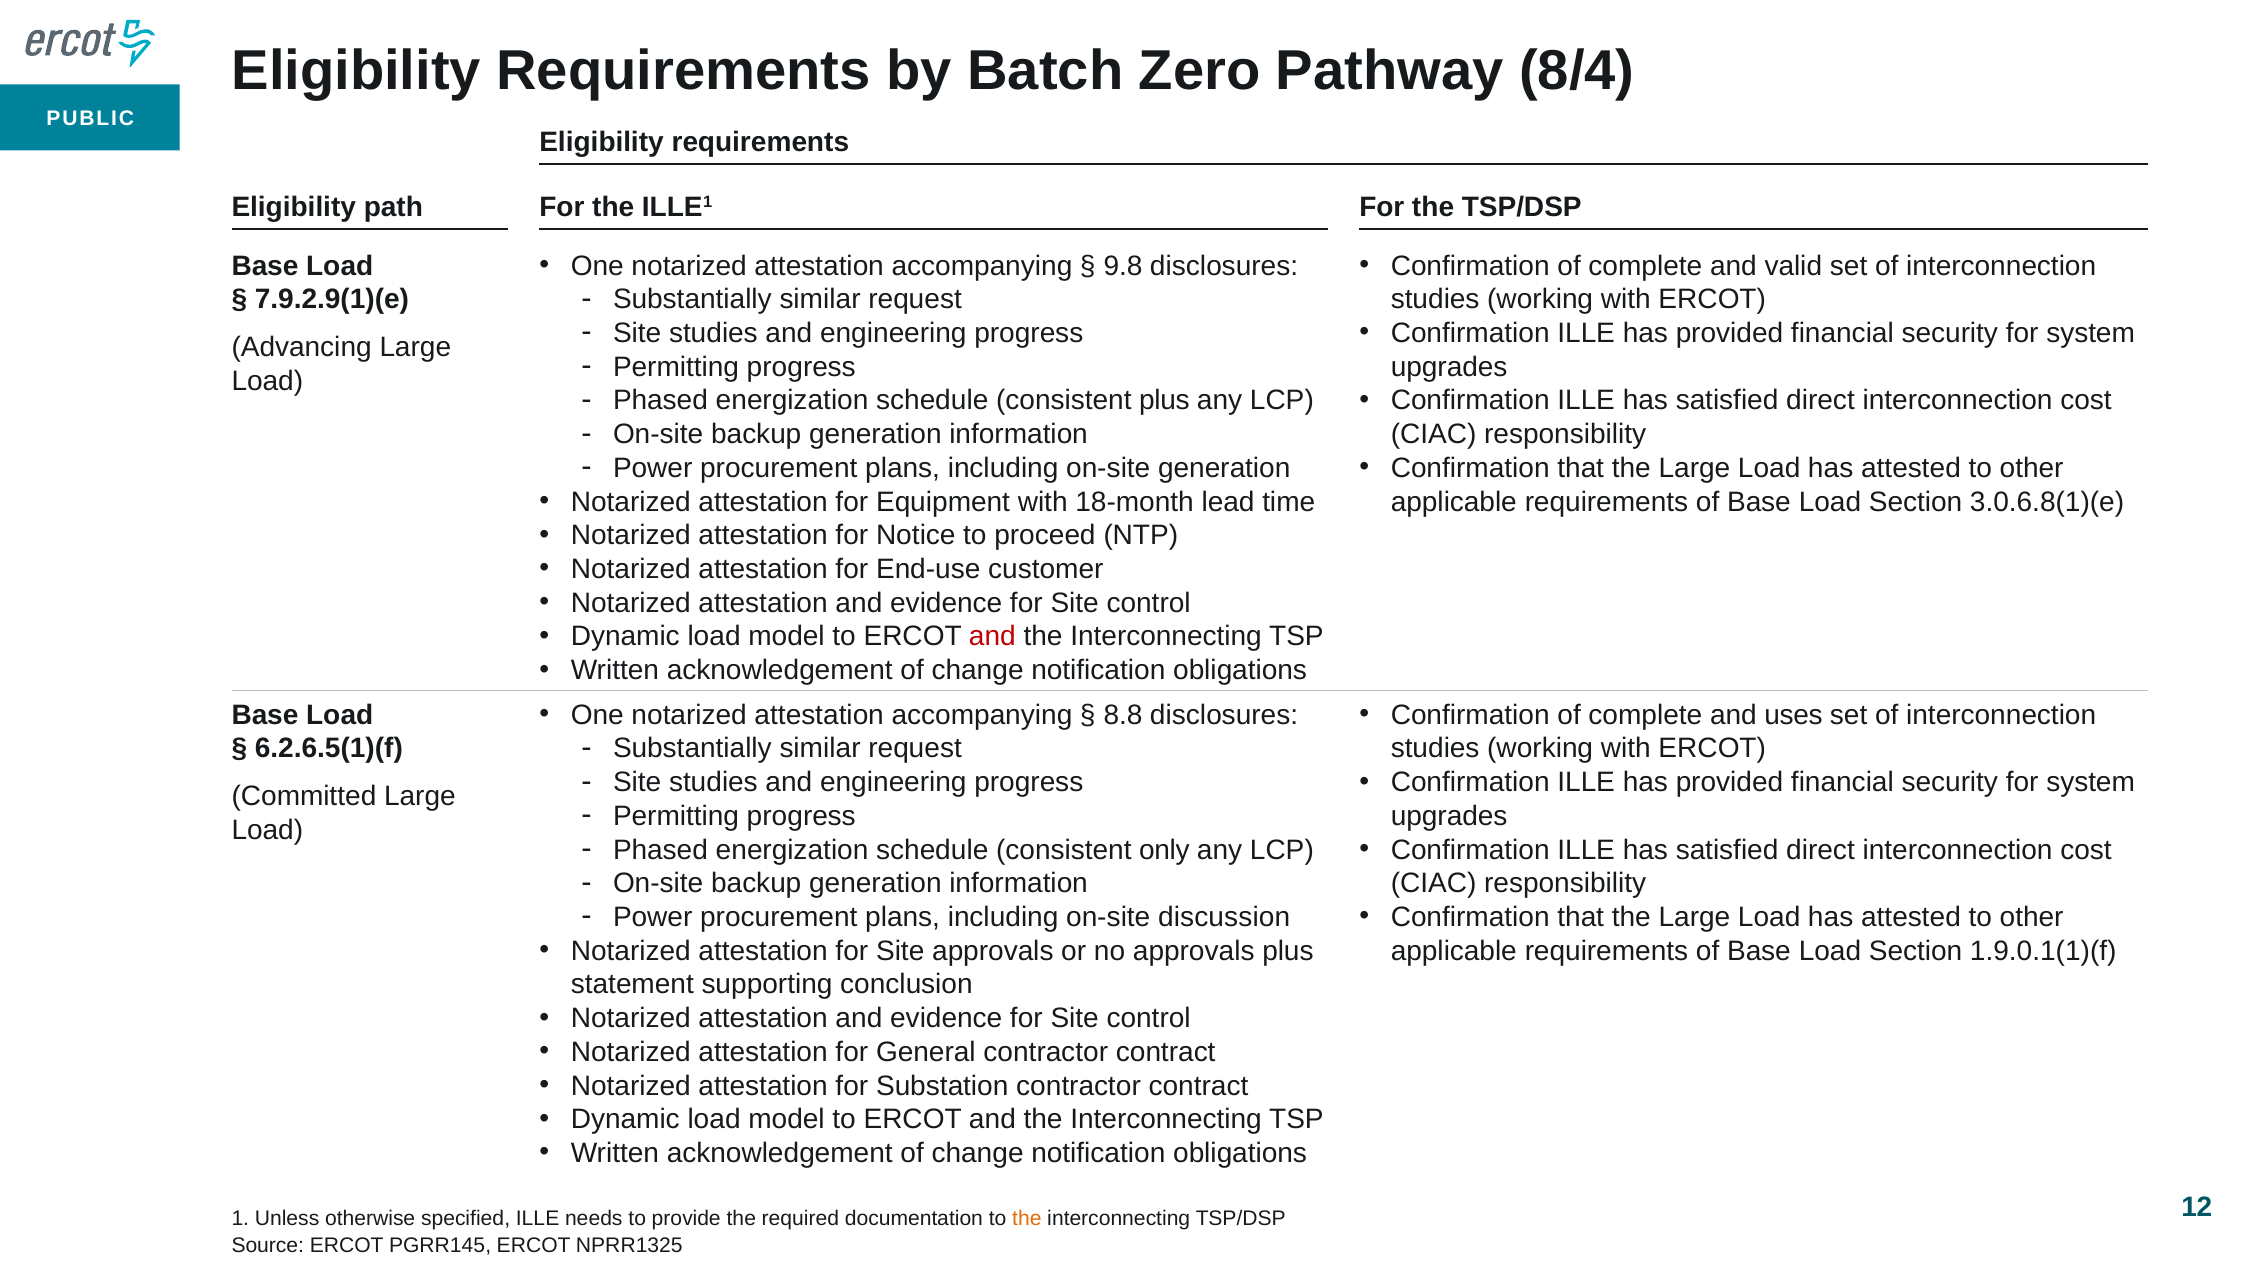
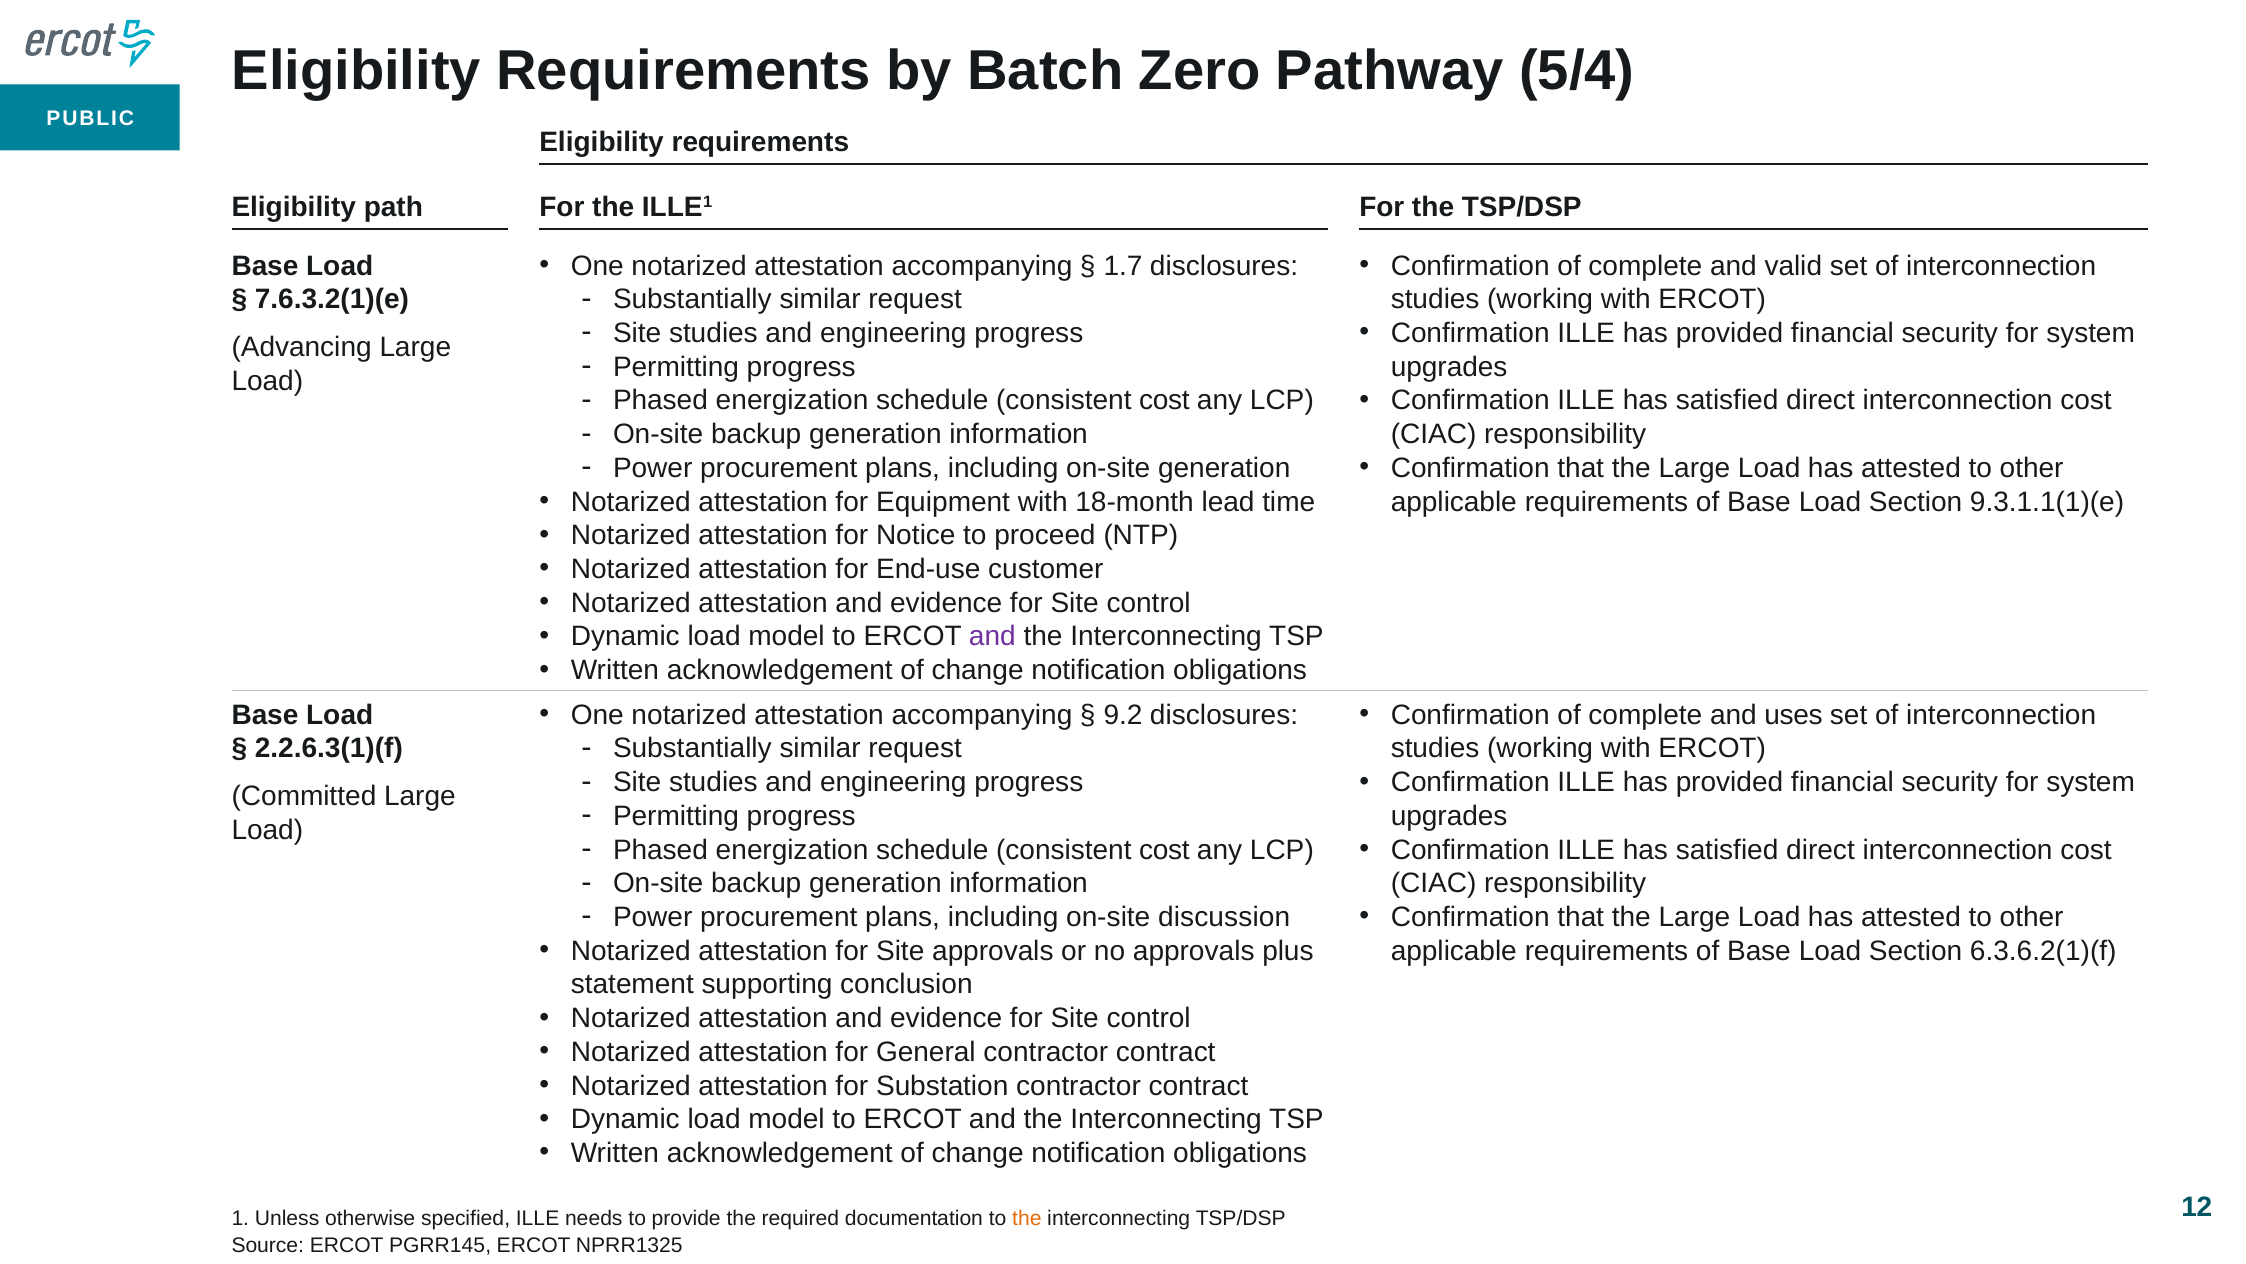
8/4: 8/4 -> 5/4 (1577, 71)
9.8: 9.8 -> 1.7 (1123, 266)
7.9.2.9(1)(e: 7.9.2.9(1)(e -> 7.6.3.2(1)(e (332, 299)
plus: plus -> cost (1164, 400)
3.0.6.8(1)(e: 3.0.6.8(1)(e -> 9.3.1.1(1)(e (2047, 502)
and colour: red -> purple (992, 636)
8.8: 8.8 -> 9.2 (1123, 715)
6.2.6.5(1)(f: 6.2.6.5(1)(f -> 2.2.6.3(1)(f (329, 748)
only: only -> cost (1164, 849)
1.9.0.1(1)(f: 1.9.0.1(1)(f -> 6.3.6.2(1)(f (2043, 950)
